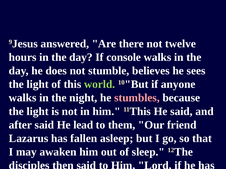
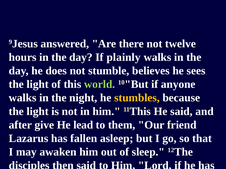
console: console -> plainly (124, 57)
stumbles colour: pink -> yellow (137, 98)
after said: said -> give (44, 125)
